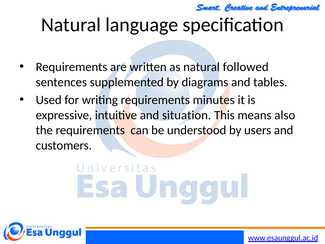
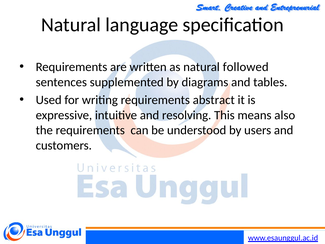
minutes: minutes -> abstract (214, 100)
situation: situation -> resolving (187, 115)
